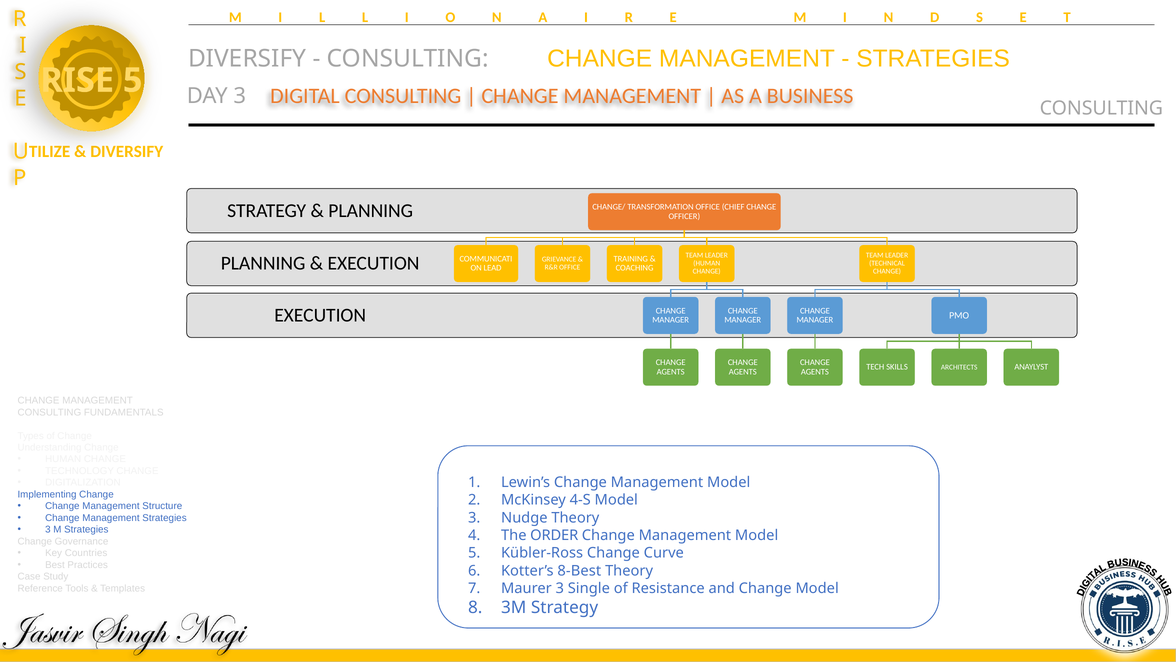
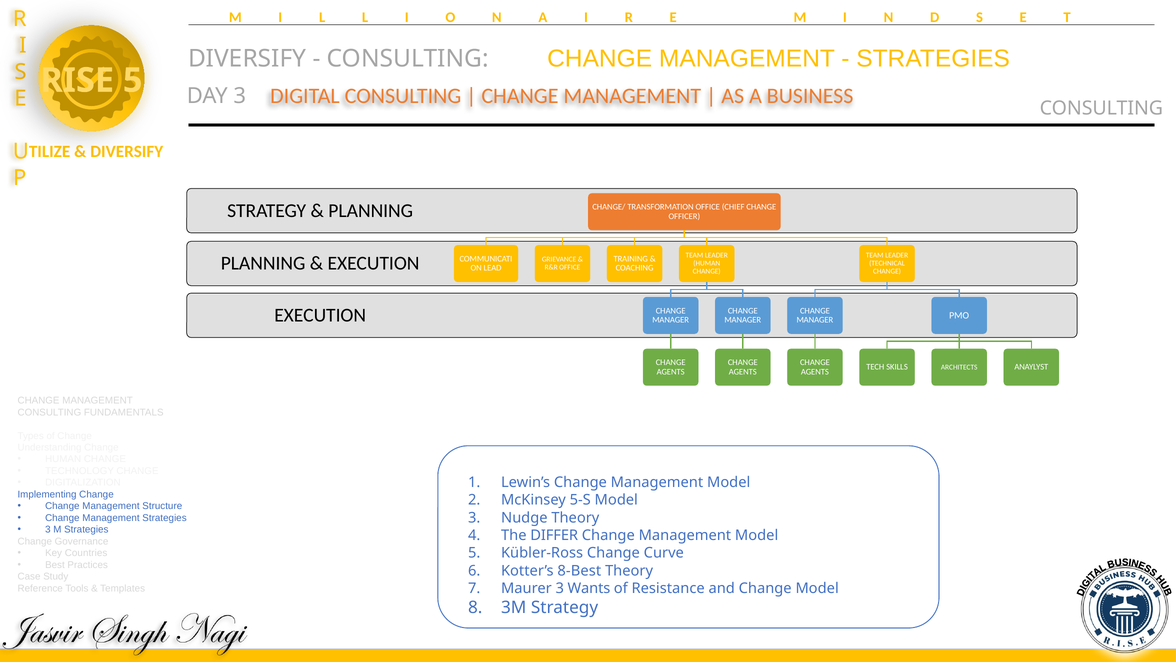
4-S: 4-S -> 5-S (580, 500)
ORDER: ORDER -> DIFFER (554, 535)
Single: Single -> Wants (589, 588)
